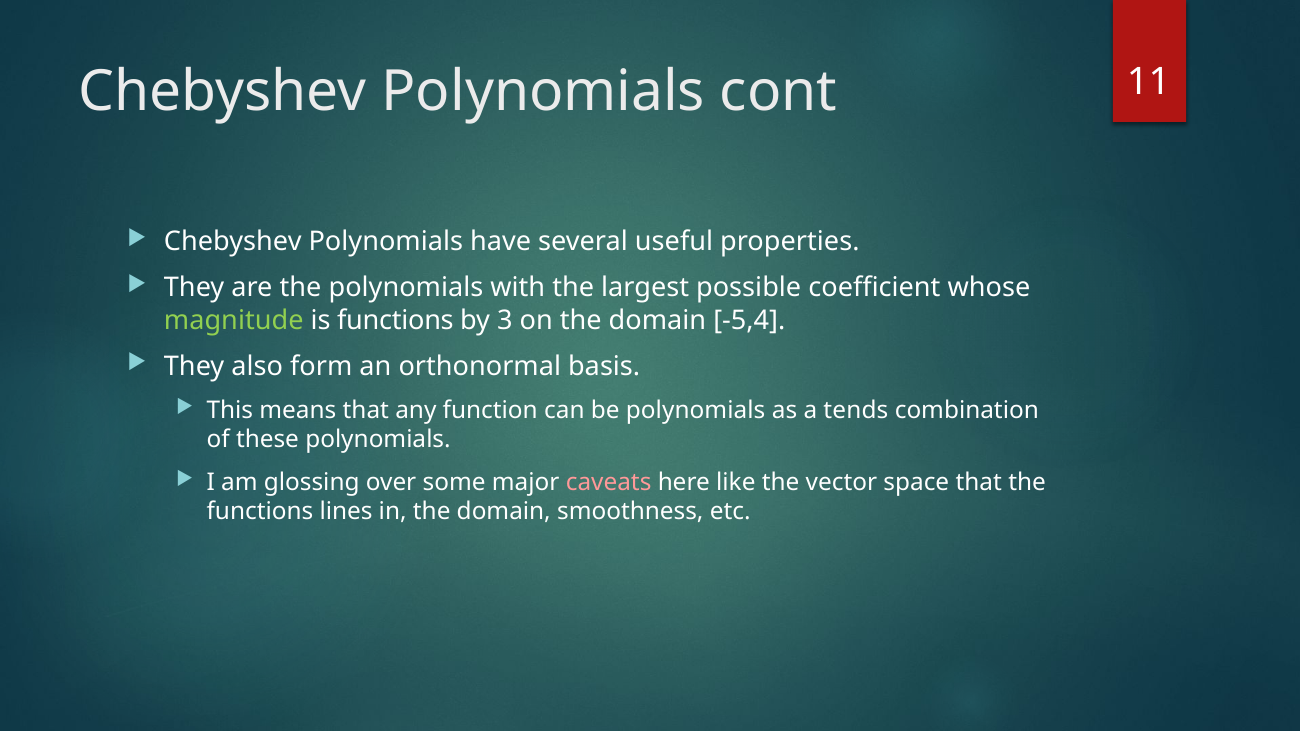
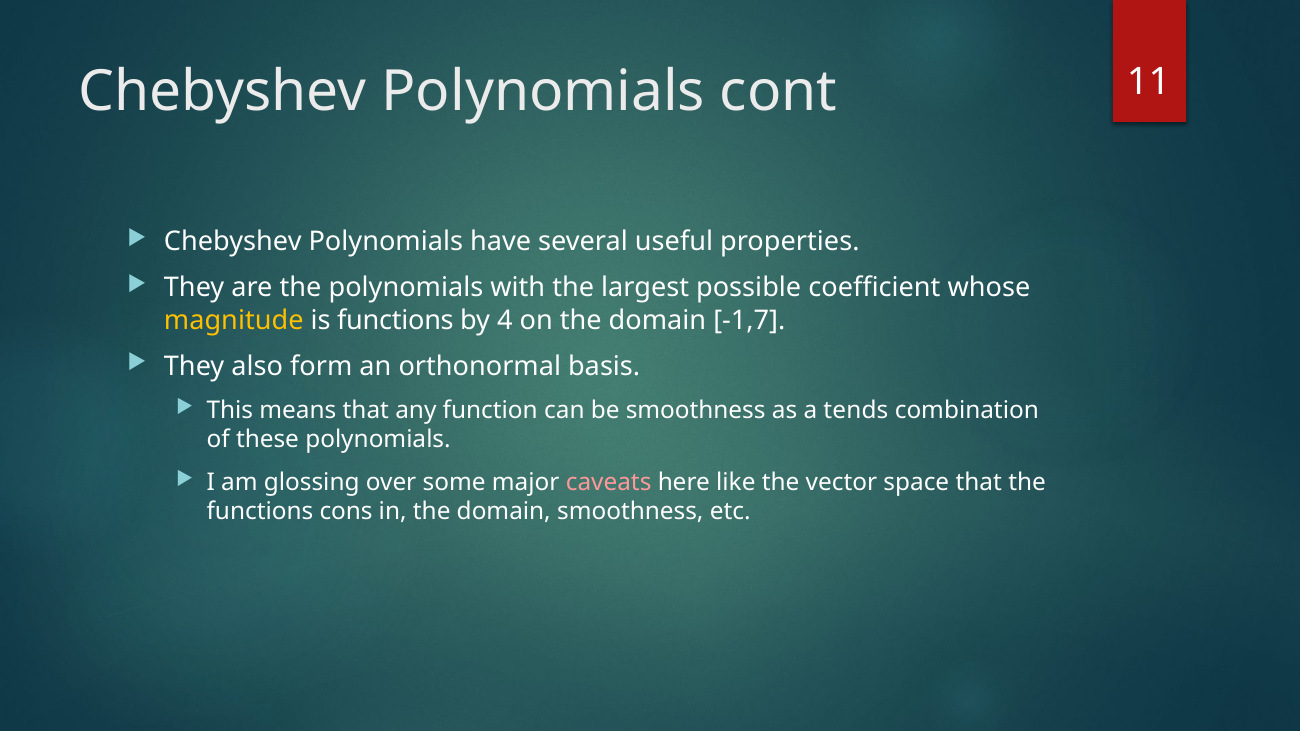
magnitude colour: light green -> yellow (234, 321)
3: 3 -> 4 (505, 321)
-5,4: -5,4 -> -1,7 (749, 321)
be polynomials: polynomials -> smoothness (696, 411)
lines: lines -> cons (346, 512)
